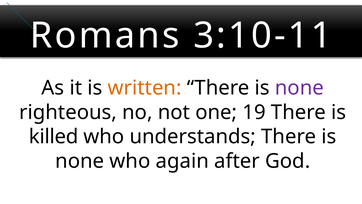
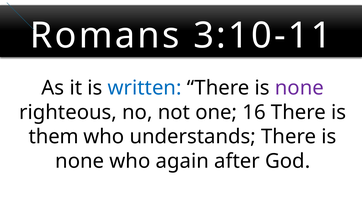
written colour: orange -> blue (145, 88)
19: 19 -> 16 (254, 112)
killed: killed -> them (54, 137)
